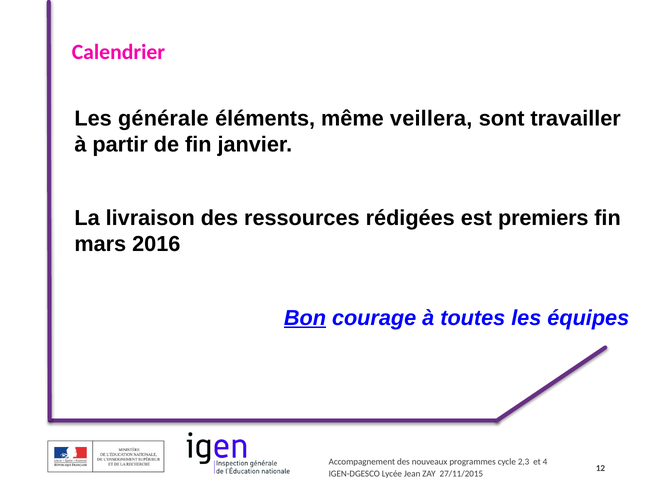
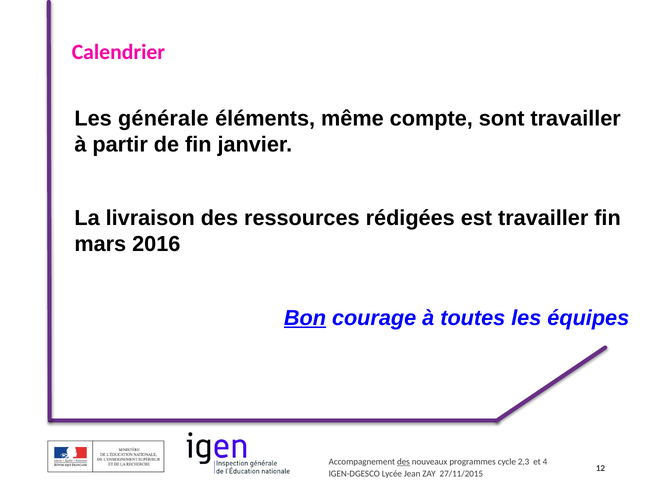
veillera: veillera -> compte (431, 118)
est premiers: premiers -> travailler (543, 218)
des underline: none -> present (403, 461)
